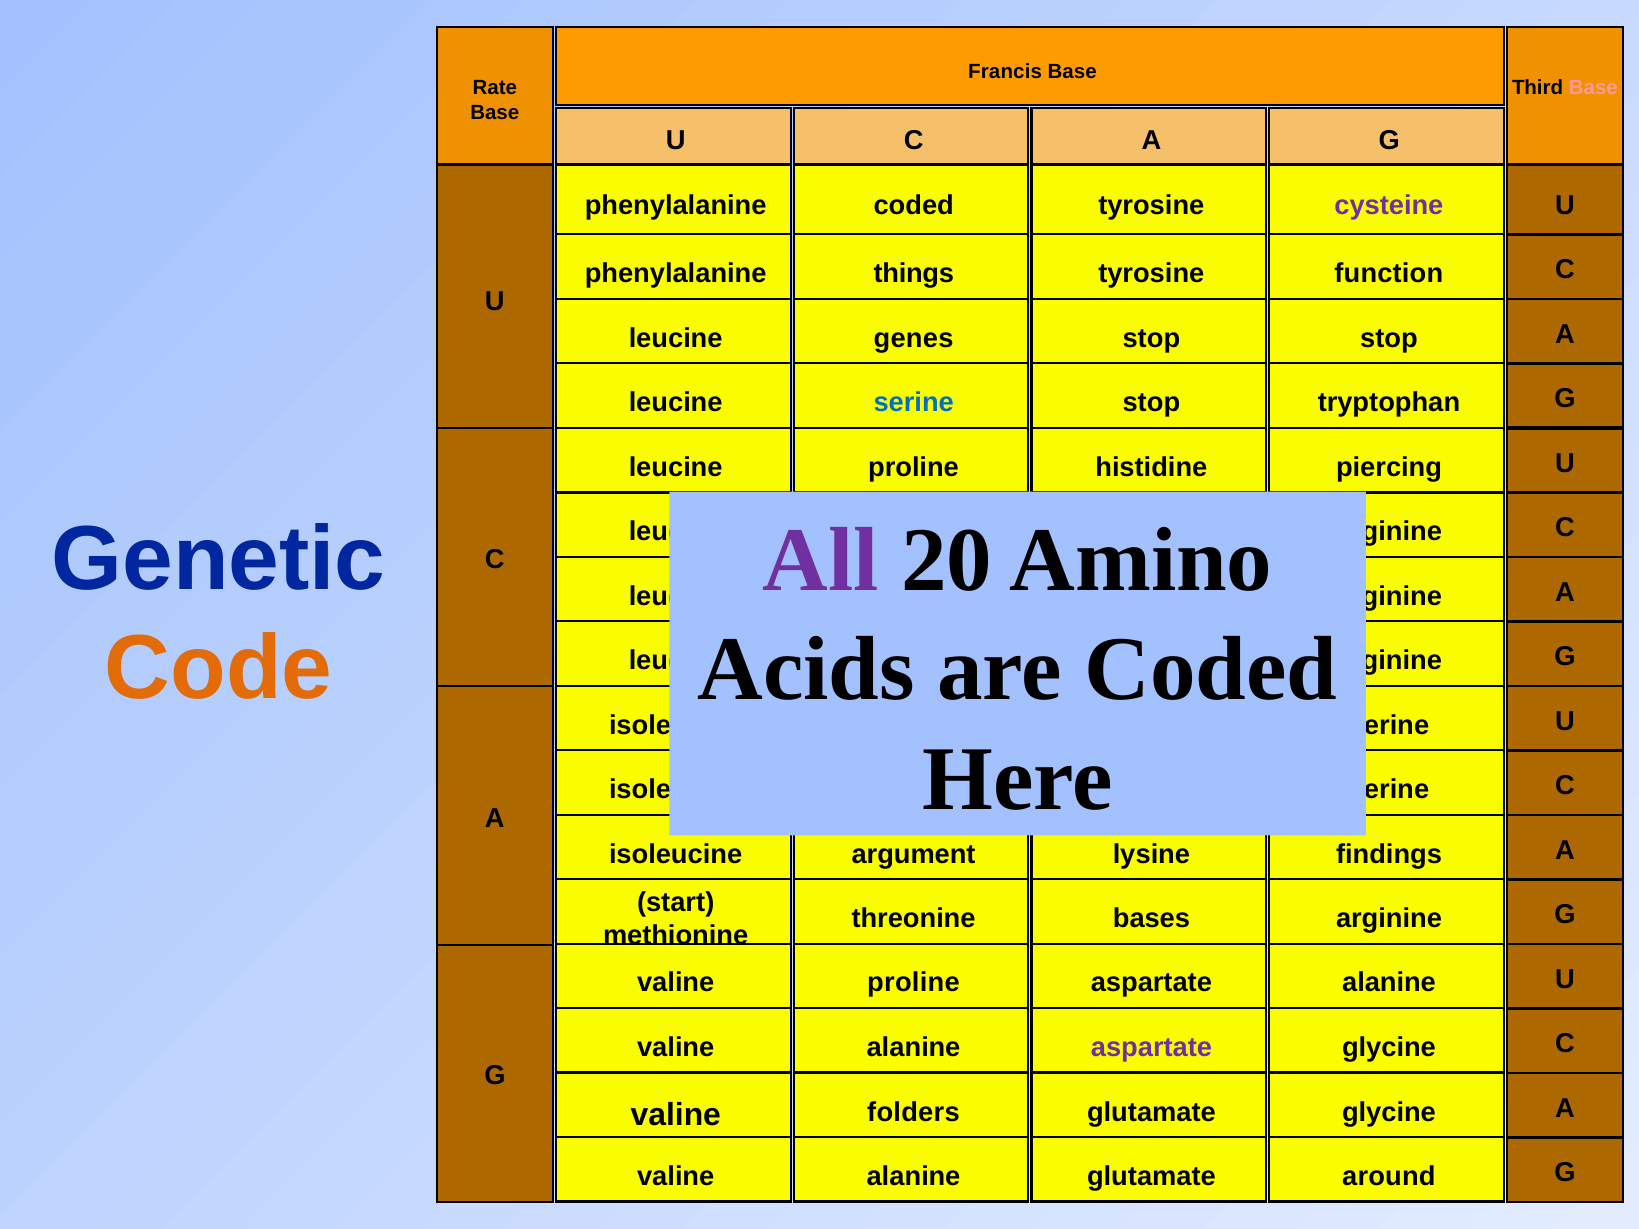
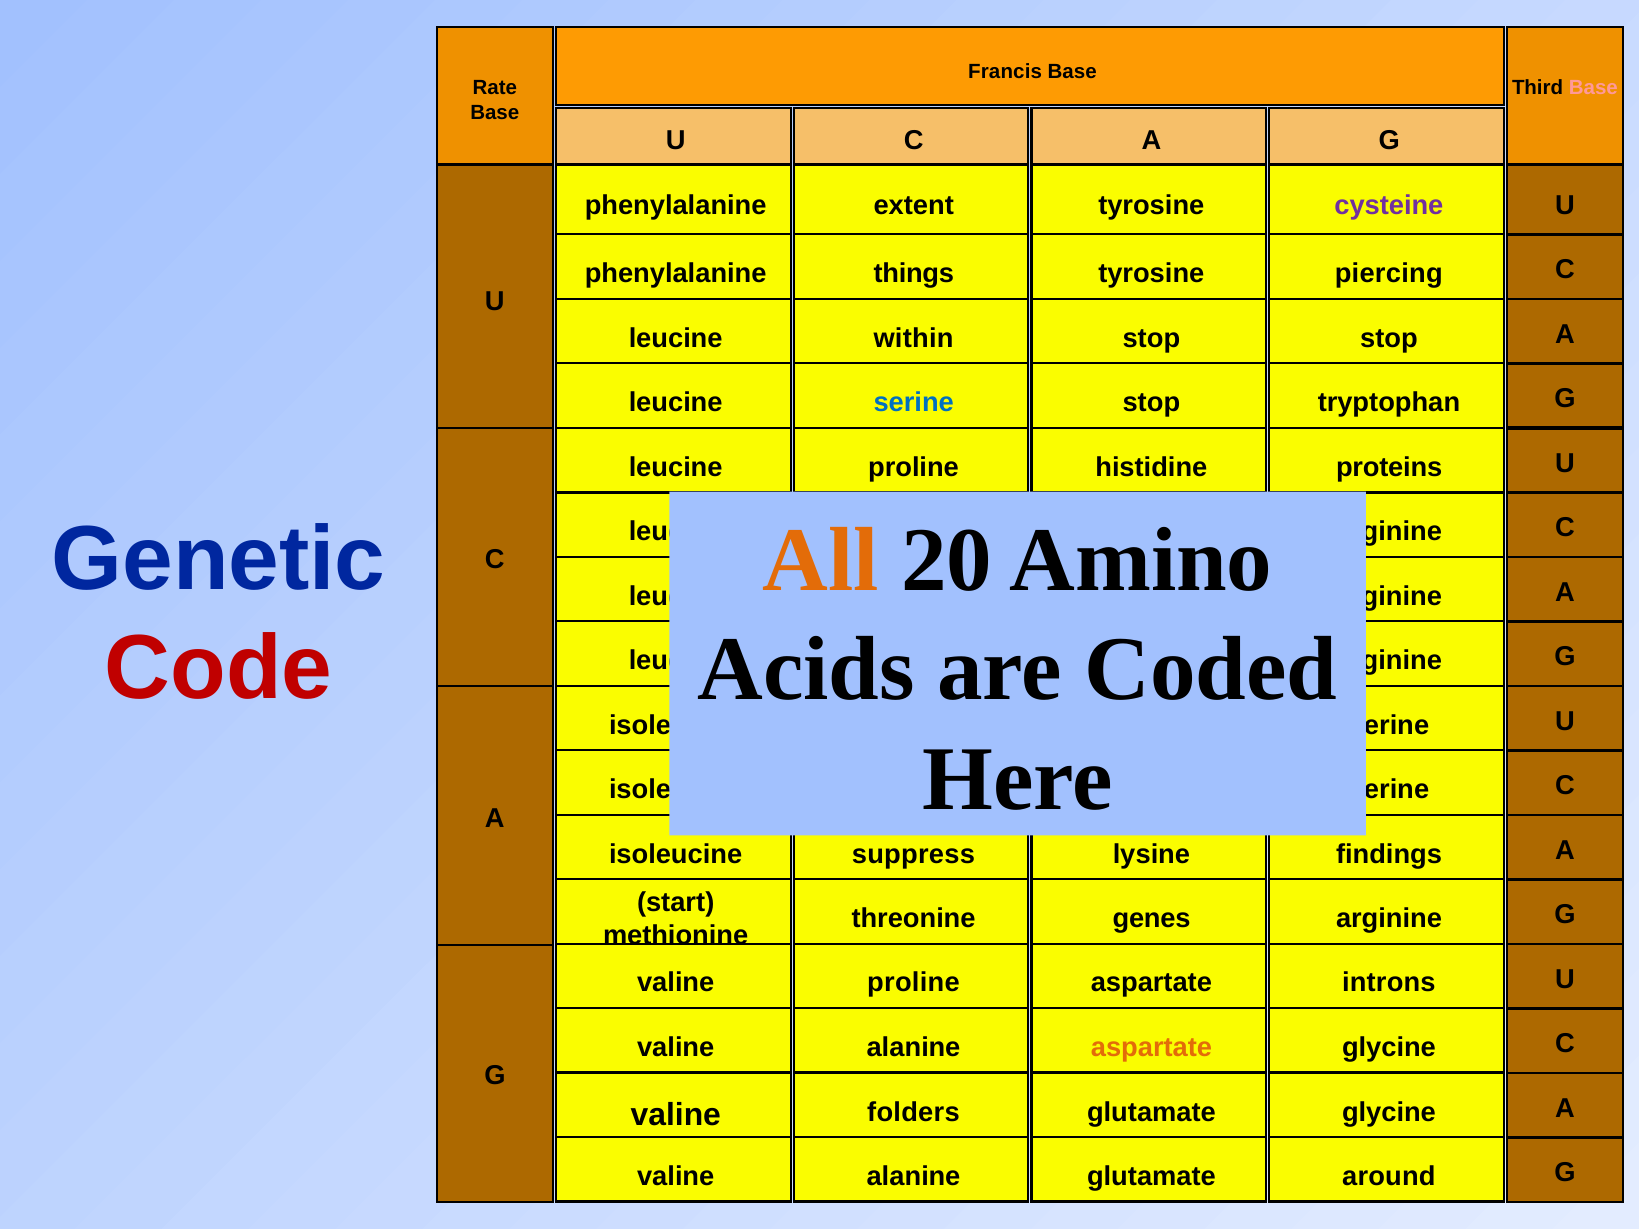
phenylalanine coded: coded -> extent (914, 205)
function: function -> piercing (1389, 274)
genes: genes -> within (914, 338)
piercing: piercing -> proteins (1389, 467)
All colour: purple -> orange (821, 561)
Code colour: orange -> red (219, 669)
argument: argument -> suppress (913, 854)
bases: bases -> genes (1152, 919)
aspartate alanine: alanine -> introns (1389, 983)
aspartate colour: purple -> orange (1152, 1048)
